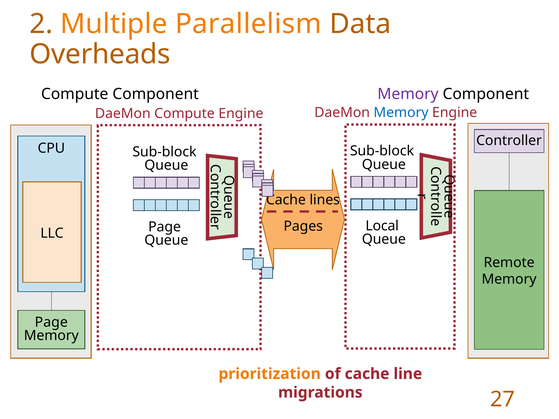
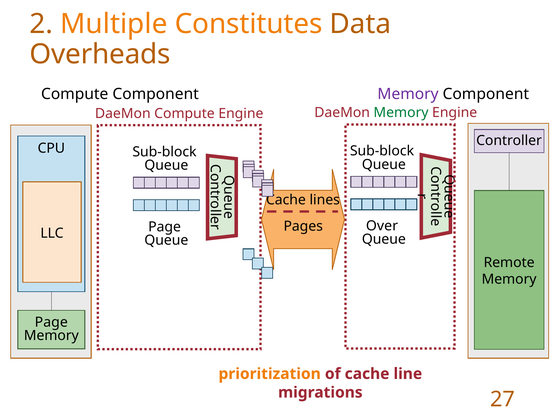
Parallelism: Parallelism -> Constitutes (249, 24)
Memory colour: blue -> green (401, 113)
Local: Local -> Over (382, 226)
